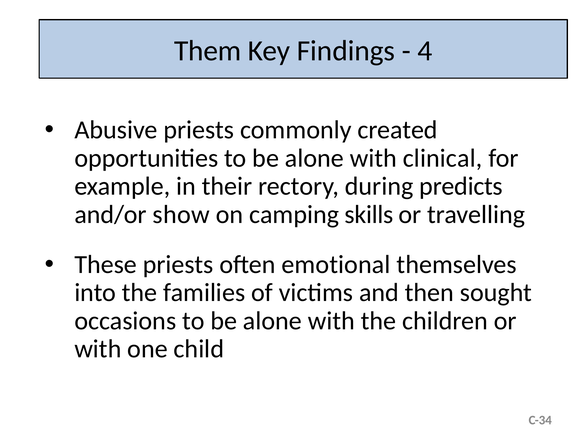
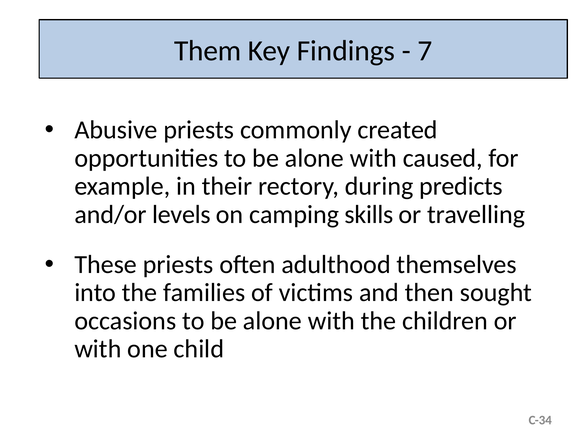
4: 4 -> 7 (425, 51)
clinical: clinical -> caused (443, 158)
show: show -> levels (181, 215)
emotional: emotional -> adulthood (336, 265)
